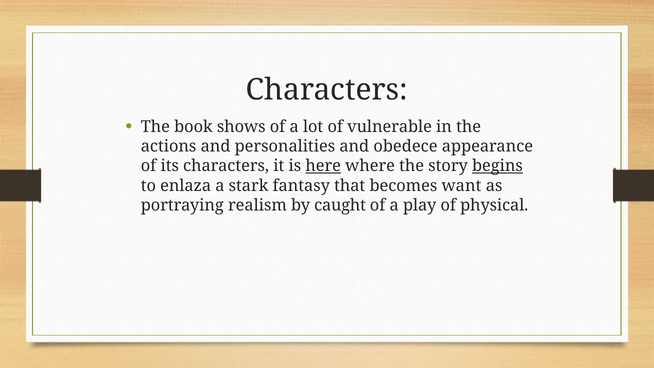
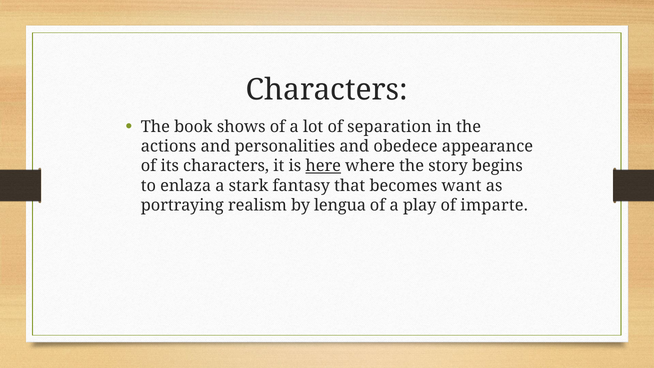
vulnerable: vulnerable -> separation (389, 127)
begins underline: present -> none (497, 166)
caught: caught -> lengua (340, 205)
physical: physical -> imparte (494, 205)
